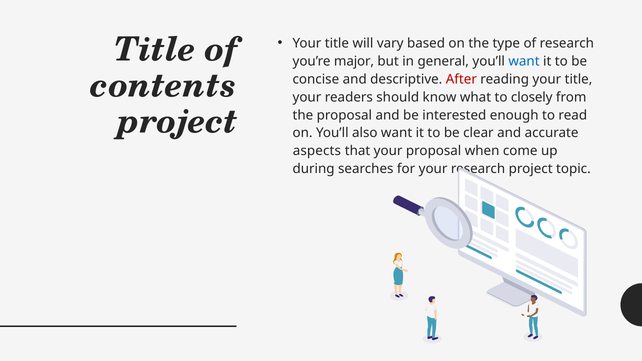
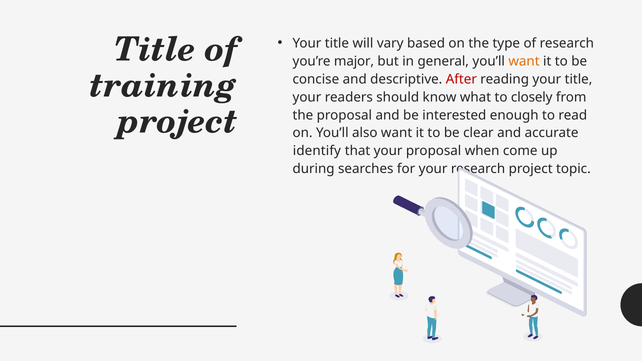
want colour: blue -> orange (524, 61)
contents: contents -> training (163, 86)
aspects: aspects -> identify (317, 151)
